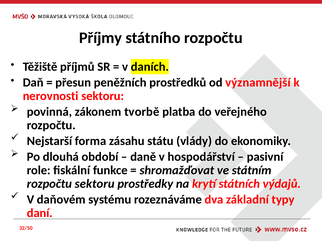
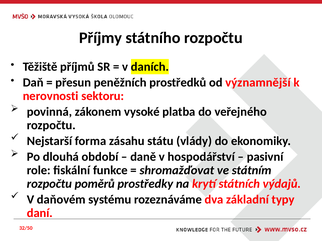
tvorbě: tvorbě -> vysoké (142, 112)
rozpočtu sektoru: sektoru -> poměrů (95, 184)
